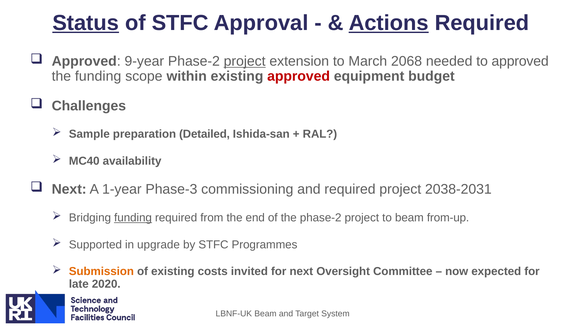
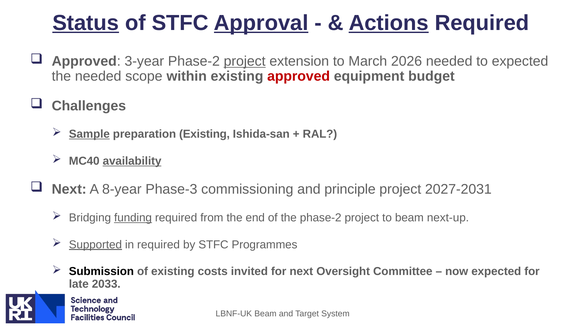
Approval underline: none -> present (261, 23)
9-year: 9-year -> 3-year (144, 61)
2068: 2068 -> 2026 (407, 61)
to approved: approved -> expected (520, 61)
the funding: funding -> needed (98, 76)
Sample underline: none -> present (89, 134)
preparation Detailed: Detailed -> Existing (204, 134)
availability underline: none -> present (132, 161)
1-year: 1-year -> 8-year (122, 190)
and required: required -> principle (350, 190)
2038-2031: 2038-2031 -> 2027-2031 (458, 190)
from-up: from-up -> next-up (448, 218)
Supported underline: none -> present (95, 245)
in upgrade: upgrade -> required (159, 245)
Submission colour: orange -> black (101, 272)
2020: 2020 -> 2033 (106, 284)
